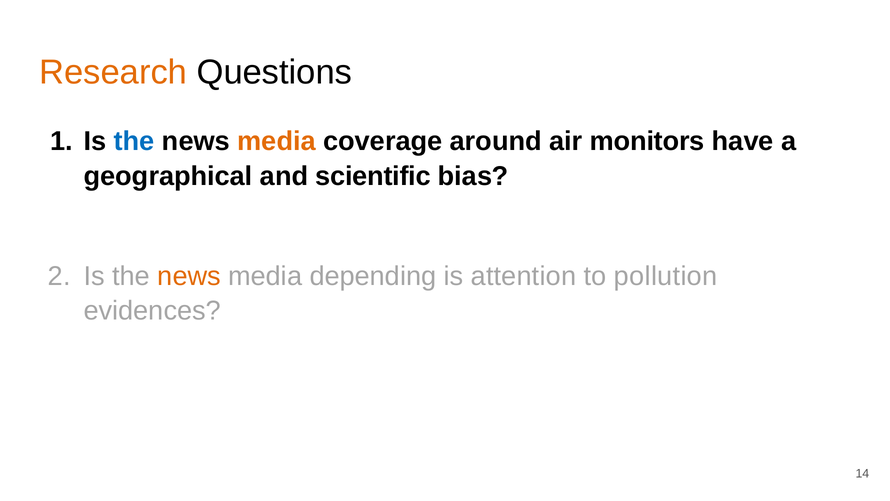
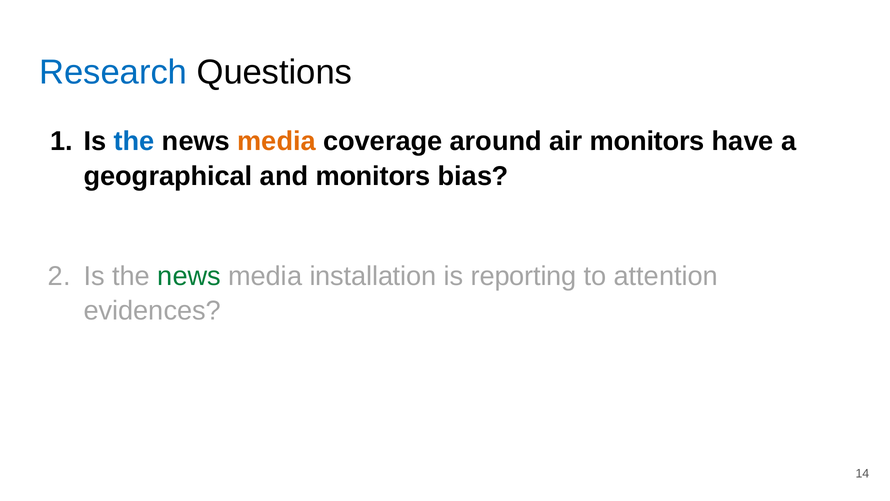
Research colour: orange -> blue (113, 72)
and scientific: scientific -> monitors (373, 176)
news colour: orange -> green (189, 276)
depending: depending -> installation (373, 276)
attention: attention -> reporting (524, 276)
pollution: pollution -> attention (666, 276)
